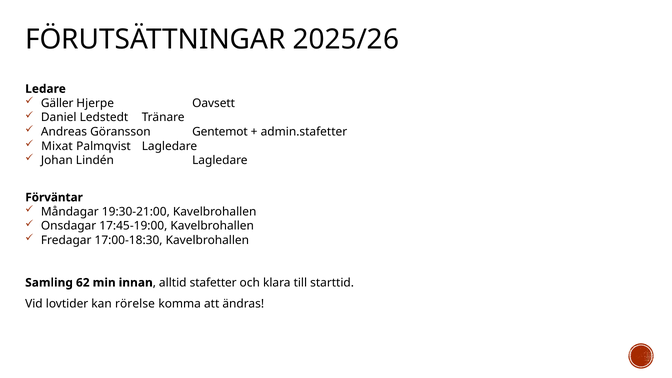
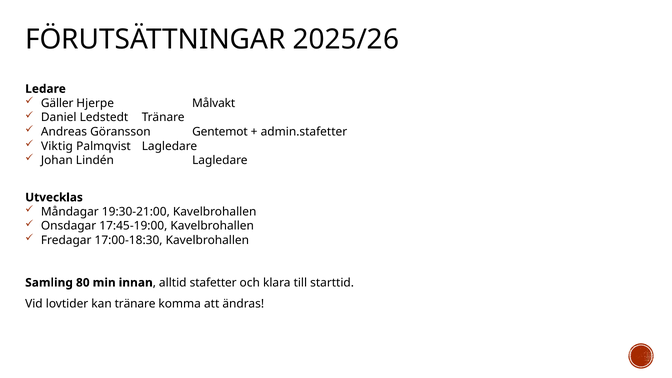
Oavsett: Oavsett -> Målvakt (214, 103)
Mixat: Mixat -> Viktig (57, 146)
Förväntar: Förväntar -> Utvecklas (54, 197)
62: 62 -> 80 (83, 283)
kan rörelse: rörelse -> tränare (135, 304)
